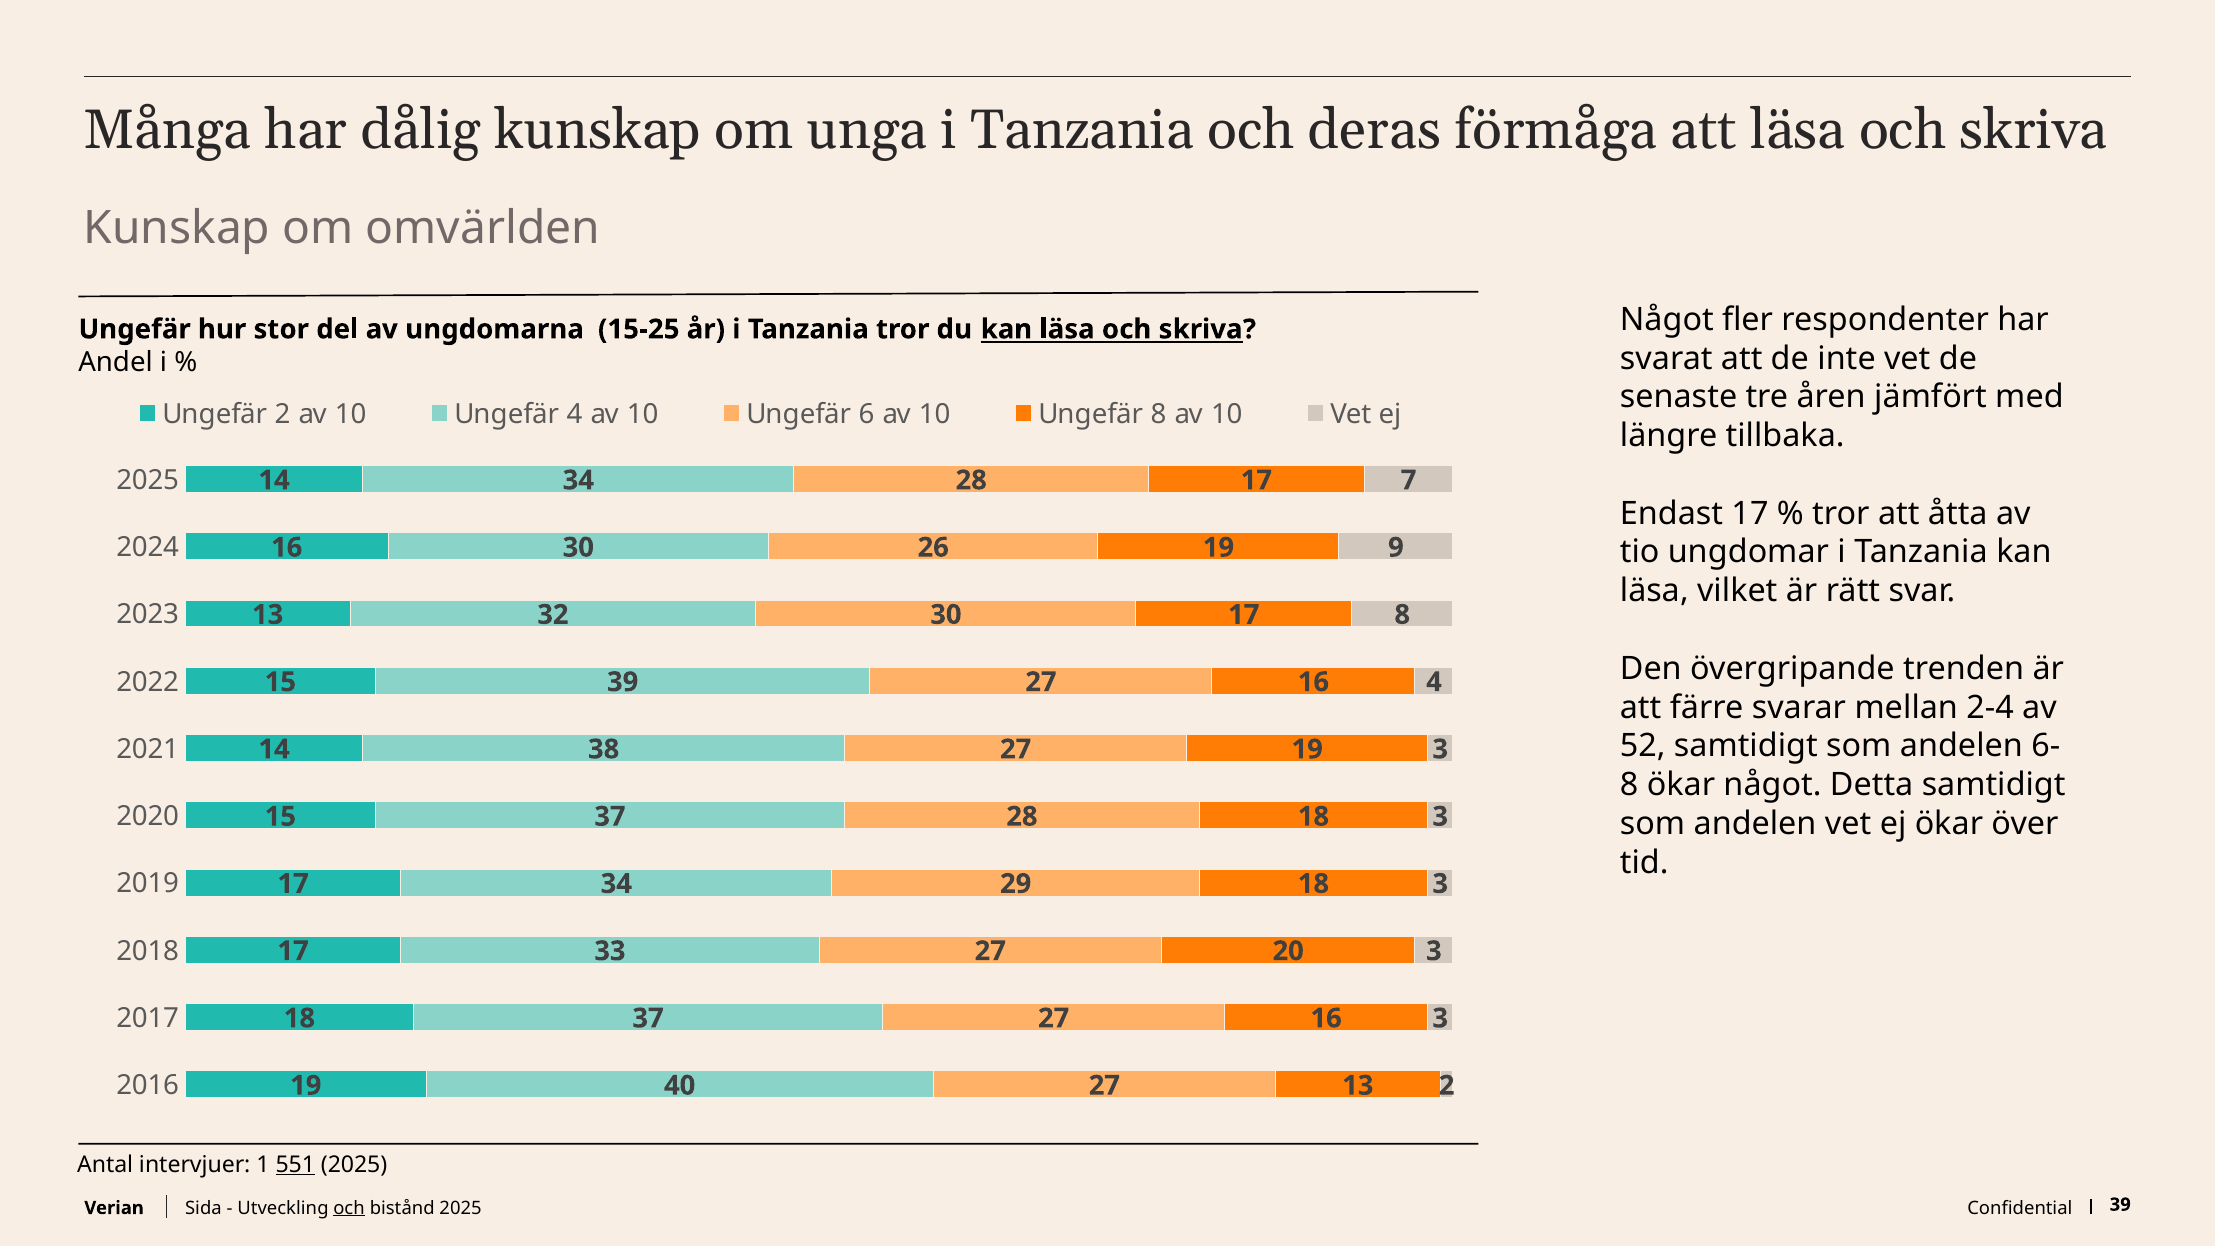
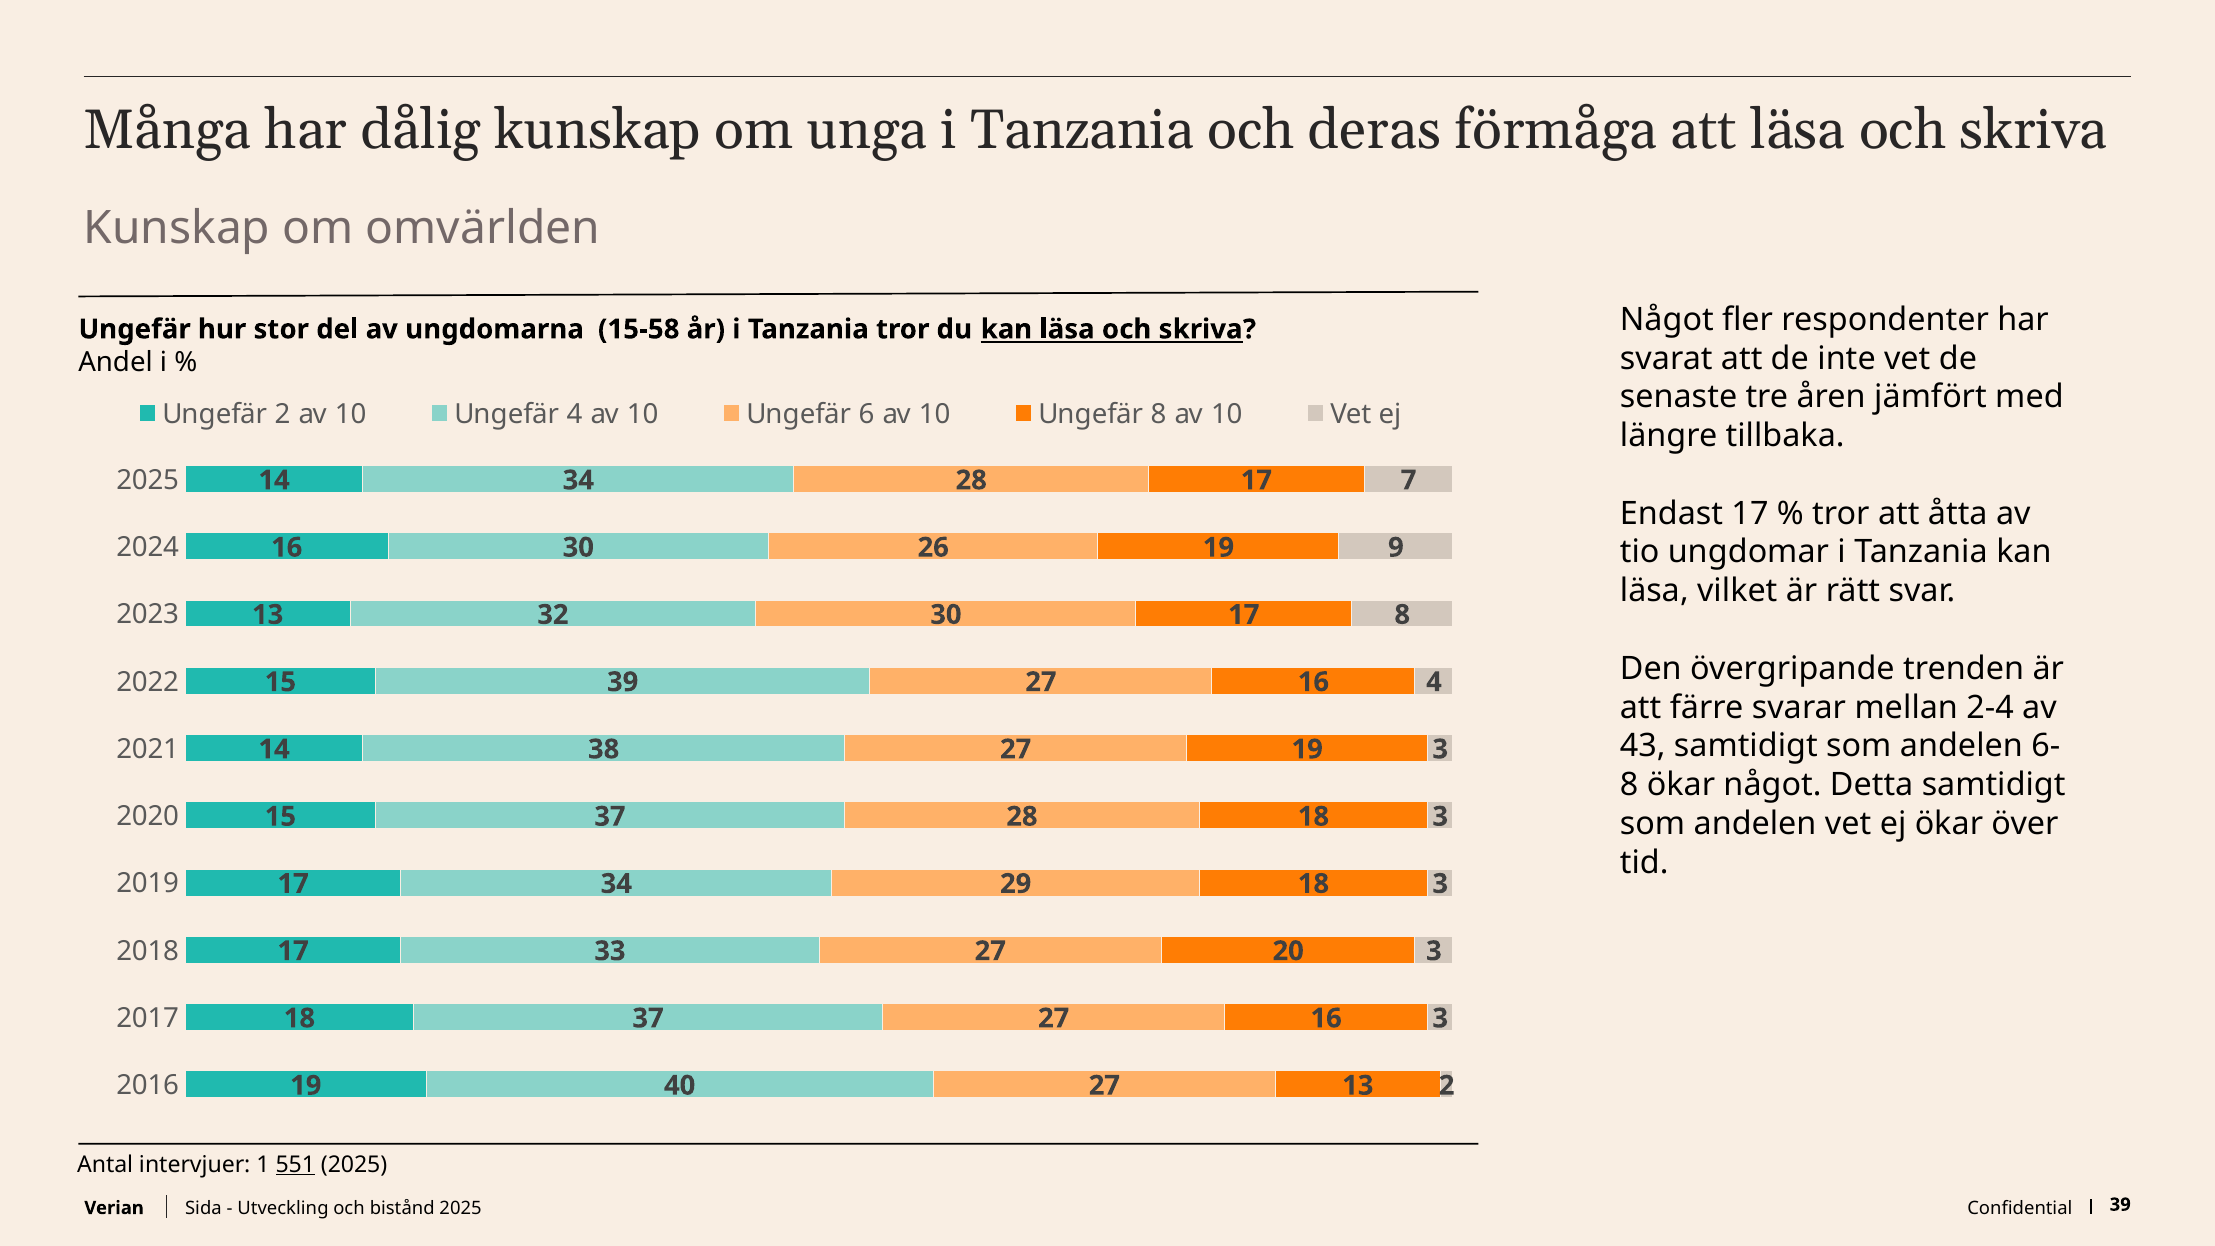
15-25: 15-25 -> 15-58 (639, 329)
52: 52 -> 43 (1643, 746)
och underline: present -> none (349, 1208)
